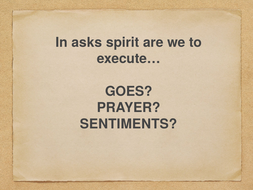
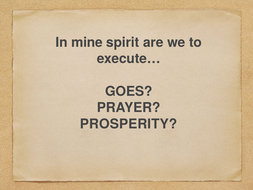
asks: asks -> mine (87, 42)
SENTIMENTS: SENTIMENTS -> PROSPERITY (129, 124)
